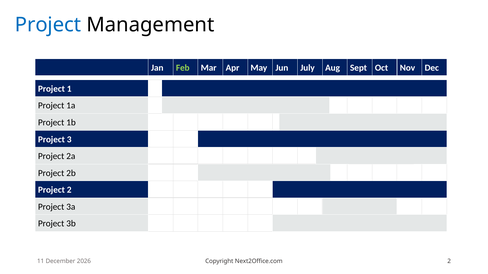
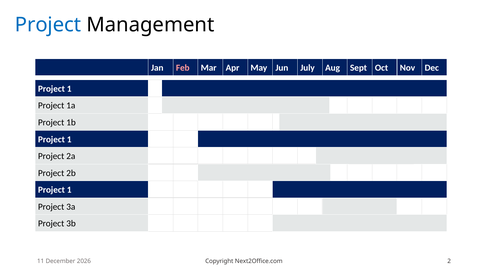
Feb colour: light green -> pink (183, 68)
3: 3 -> 1 (69, 140)
2: 2 -> 1 (69, 190)
